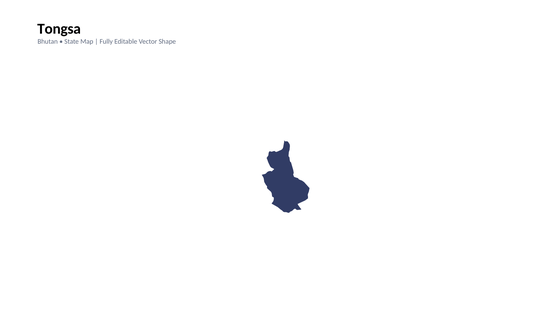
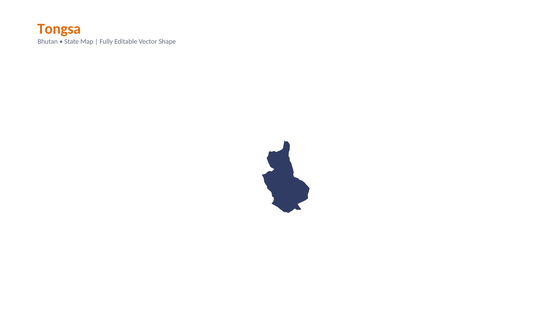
Tongsa colour: black -> orange (59, 29)
